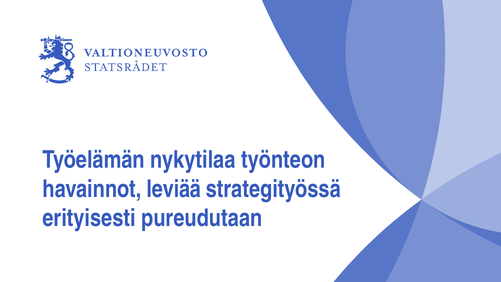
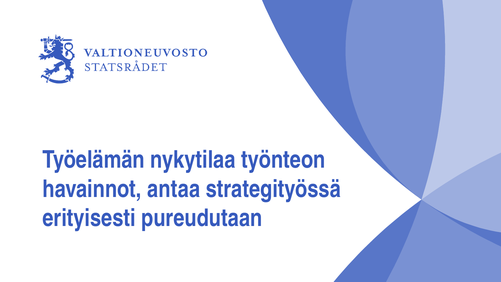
leviää: leviää -> antaa (174, 189)
